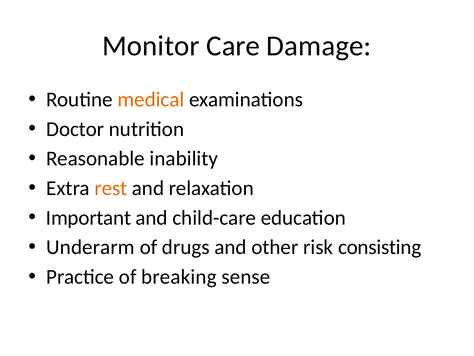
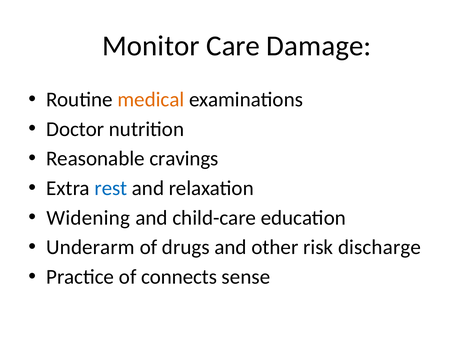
inability: inability -> cravings (184, 158)
rest colour: orange -> blue (111, 188)
Important: Important -> Widening (88, 217)
consisting: consisting -> discharge (380, 247)
breaking: breaking -> connects (179, 276)
